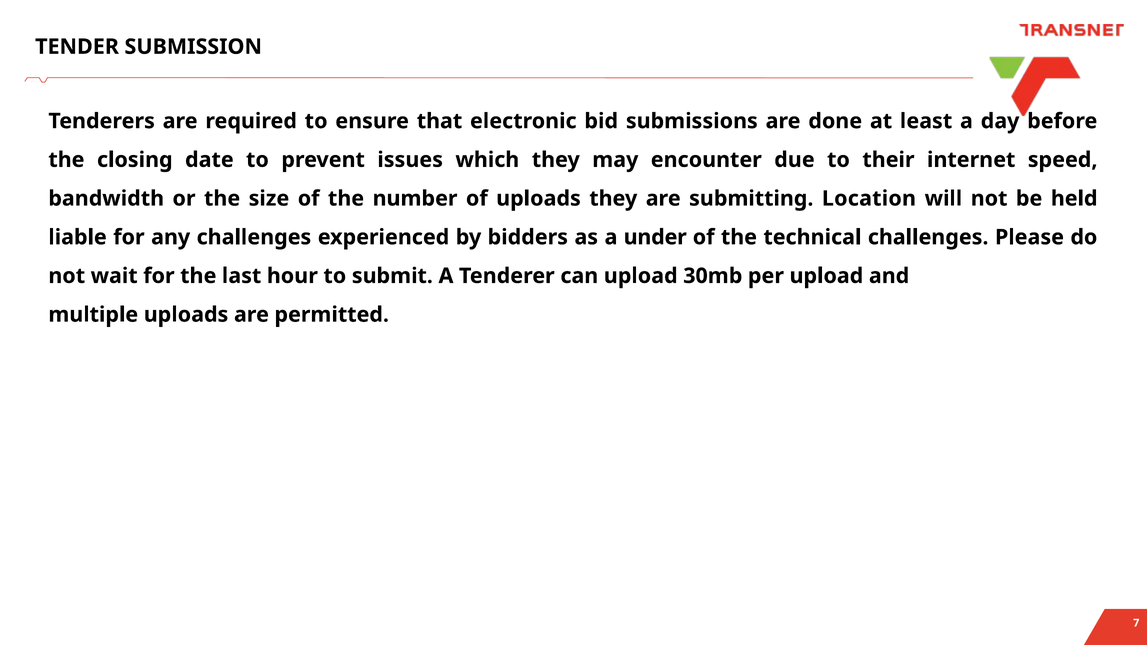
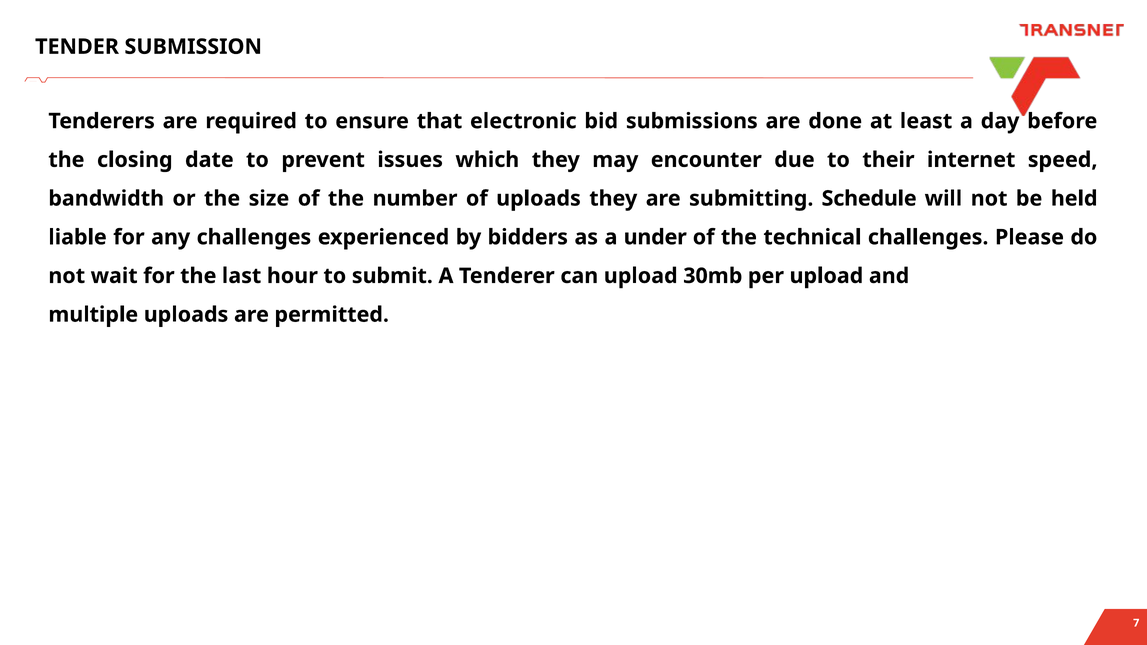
Location: Location -> Schedule (869, 199)
